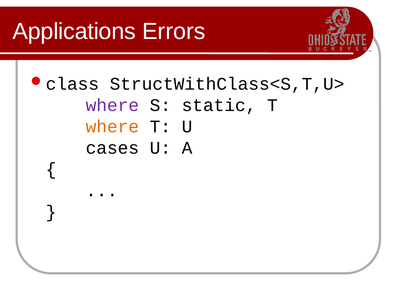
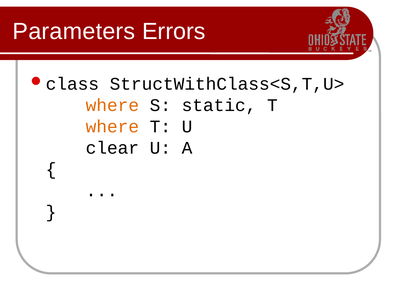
Applications: Applications -> Parameters (74, 32)
where colour: purple -> orange (112, 105)
cases: cases -> clear (112, 148)
